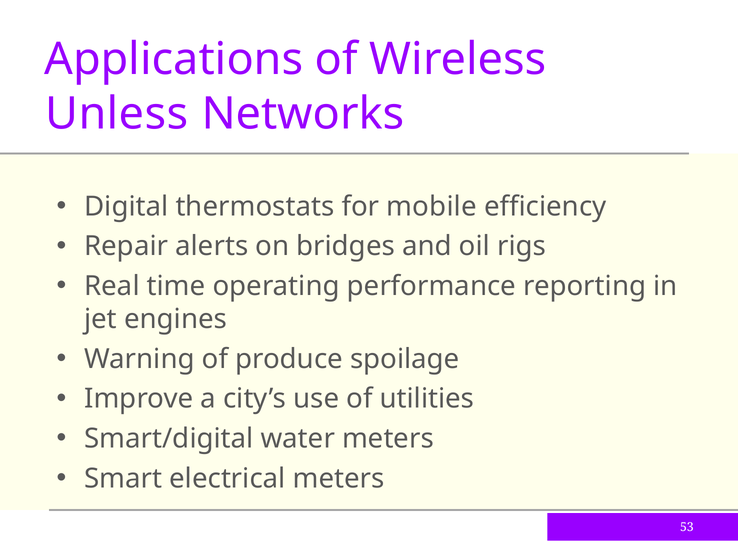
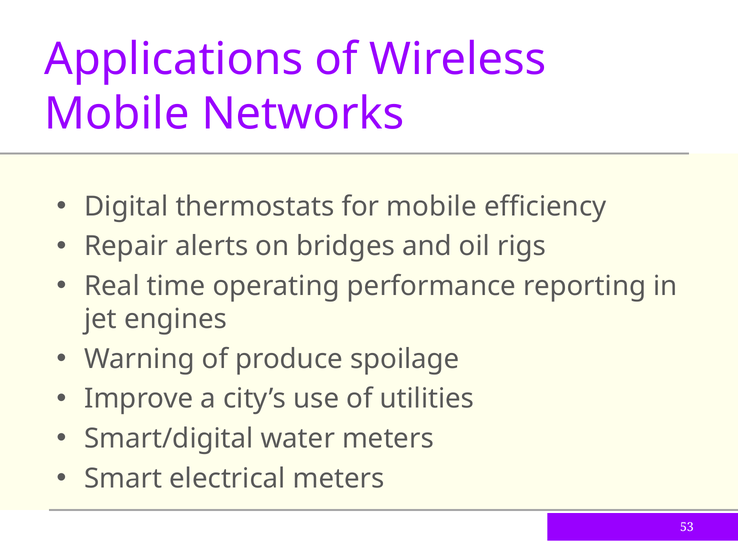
Unless: Unless -> Mobile (117, 114)
